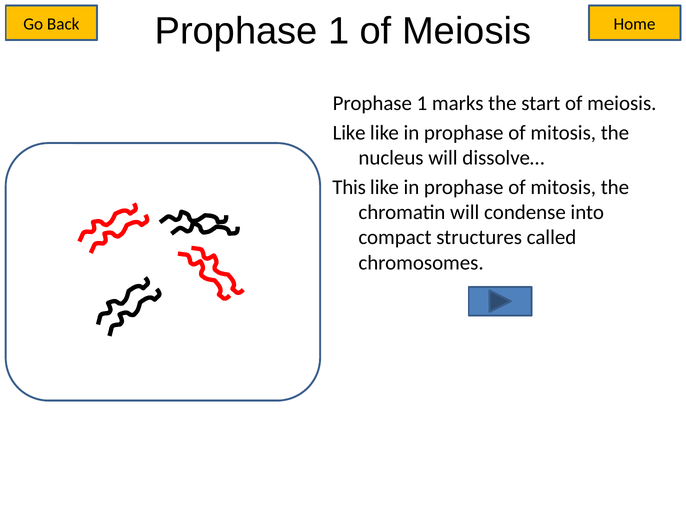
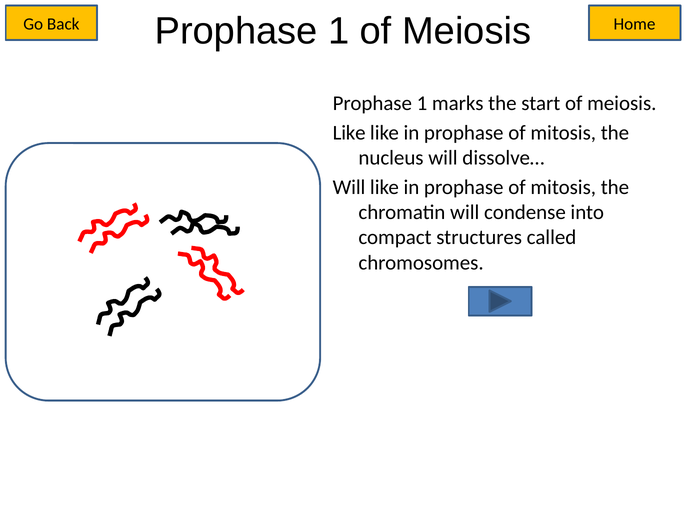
This: This -> Will (349, 187)
